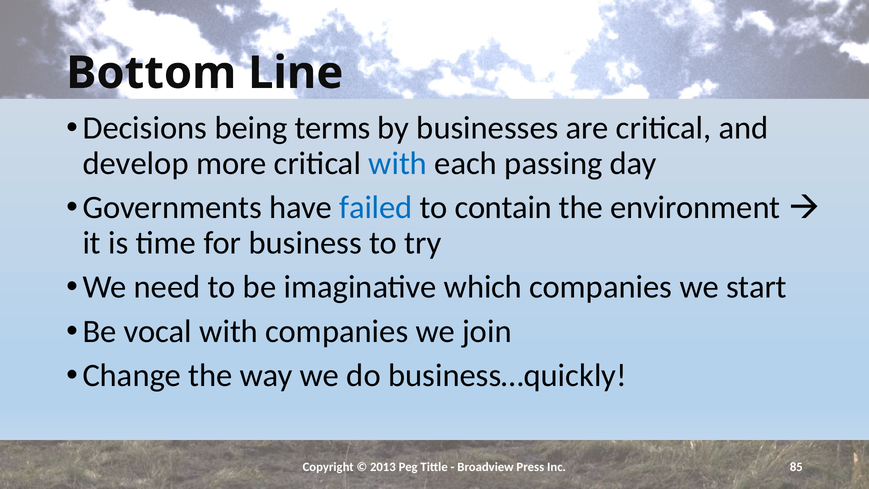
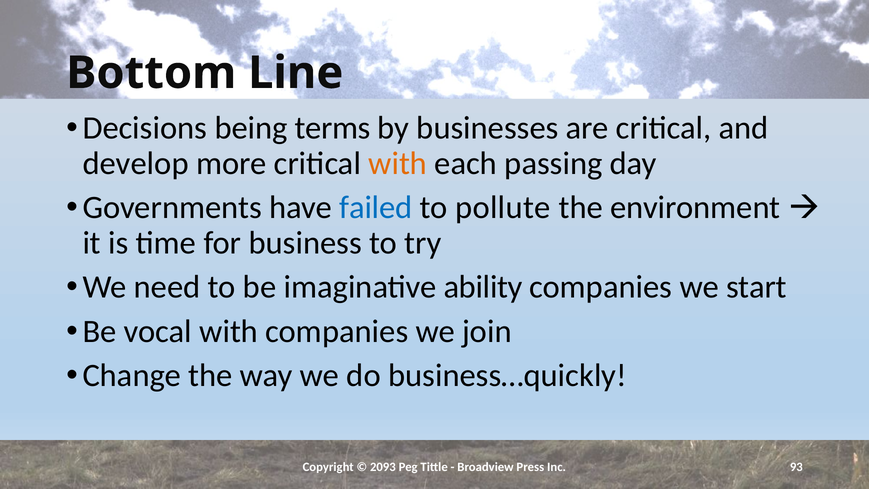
with colour: blue -> orange (398, 163)
contain: contain -> pollute (503, 208)
which: which -> ability (483, 287)
2013: 2013 -> 2093 (383, 467)
85: 85 -> 93 (796, 467)
